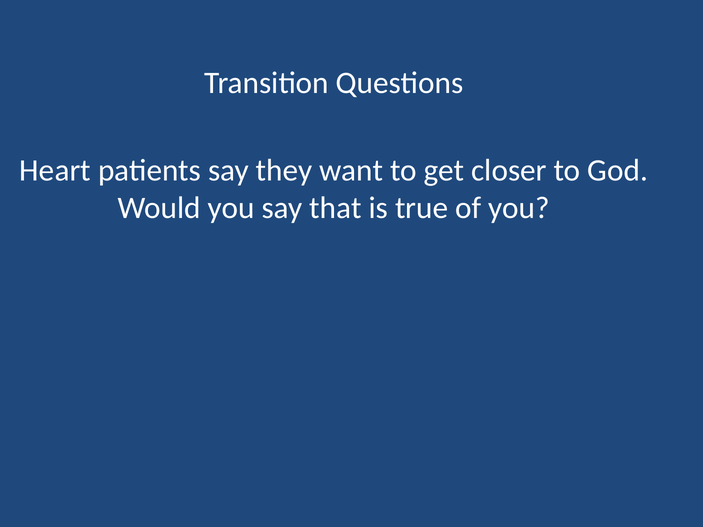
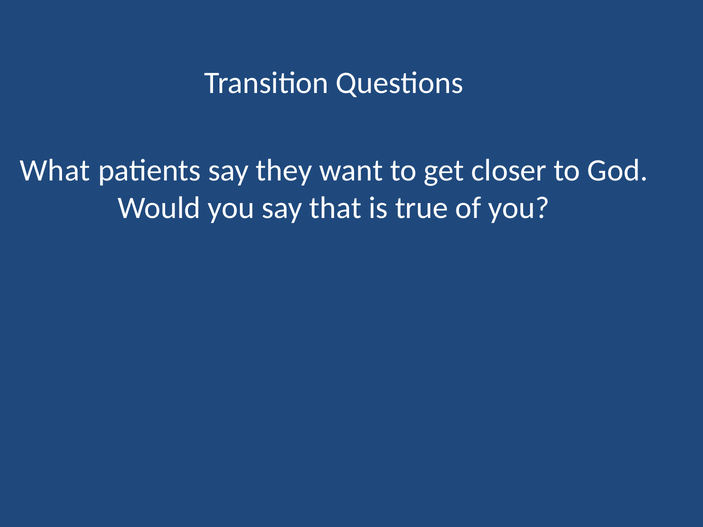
Heart: Heart -> What (55, 171)
